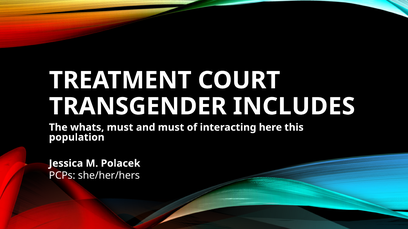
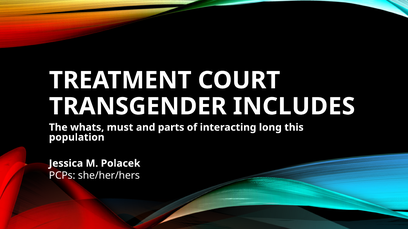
and must: must -> parts (171, 128)
here: here -> long (270, 128)
